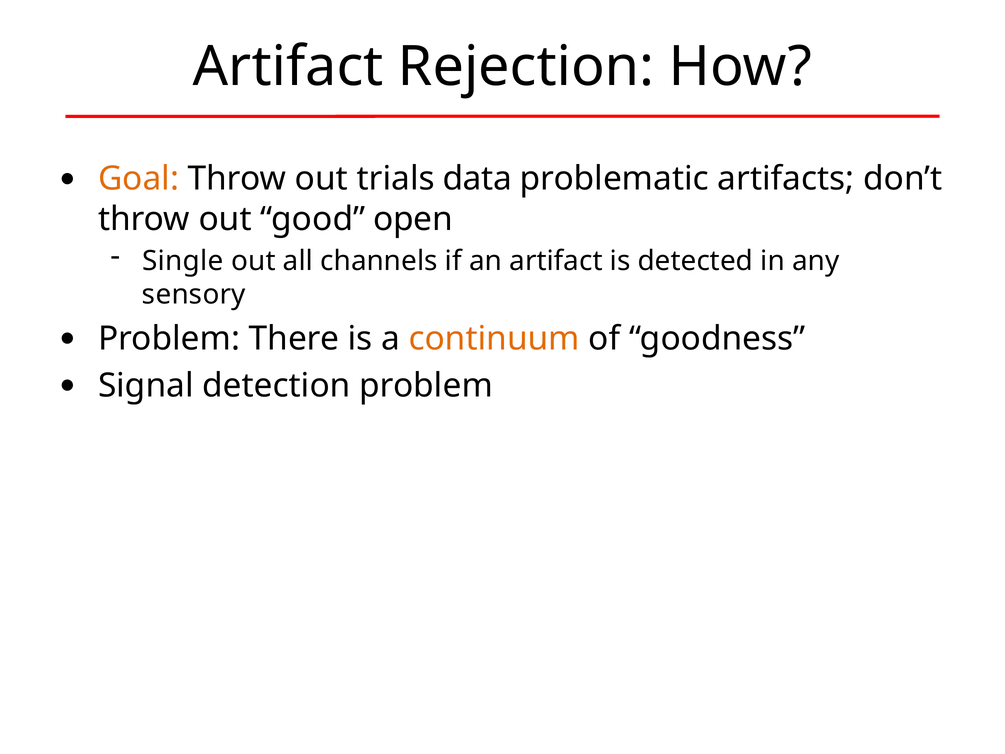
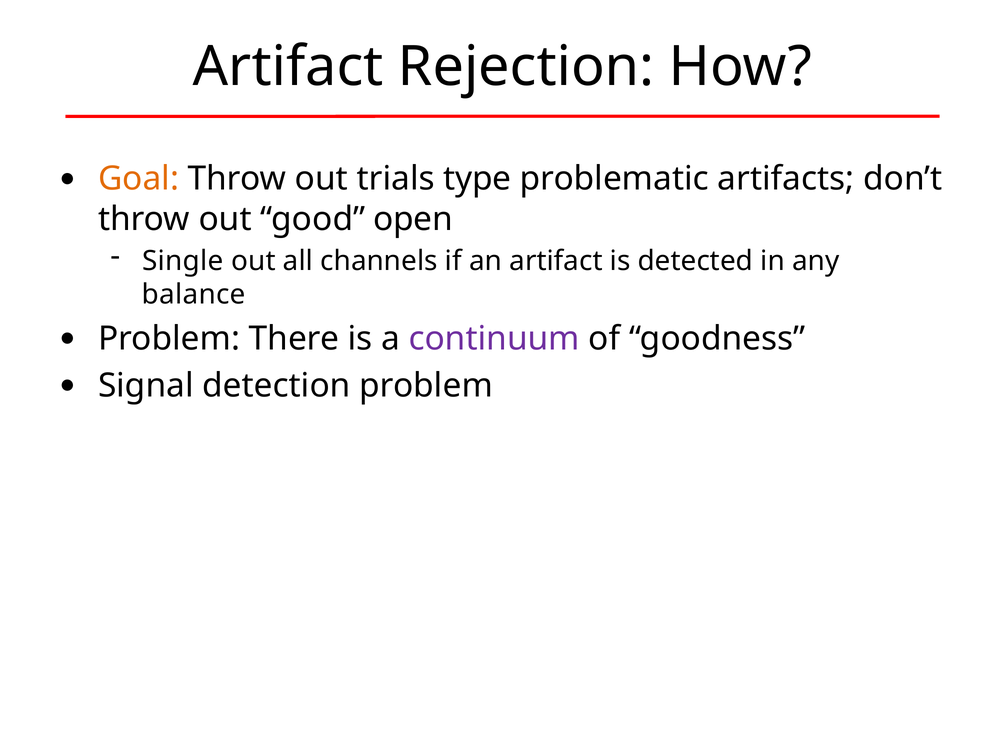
data: data -> type (477, 179)
sensory: sensory -> balance (194, 295)
continuum colour: orange -> purple (494, 339)
